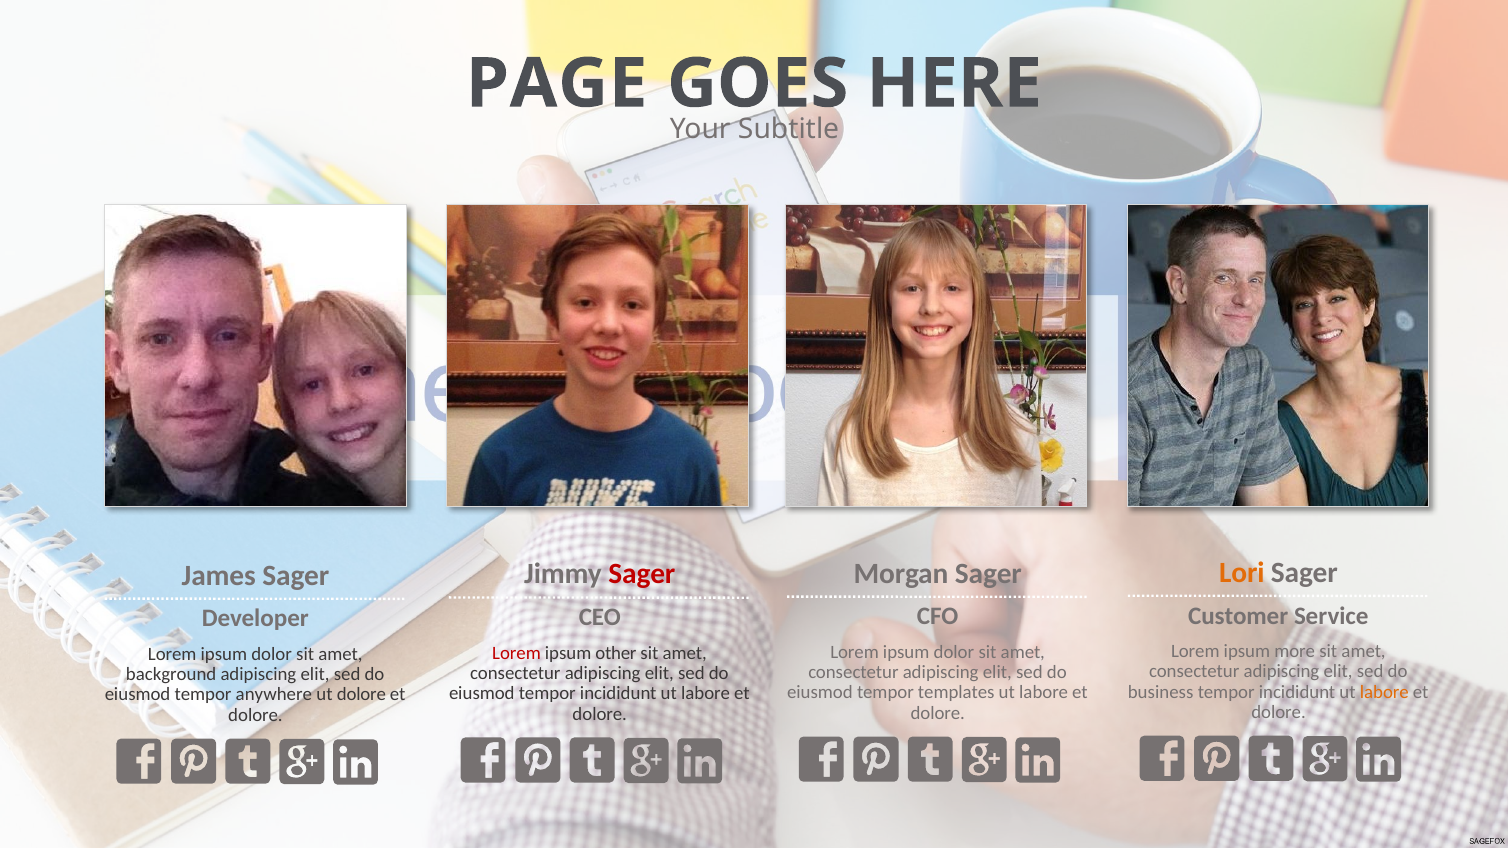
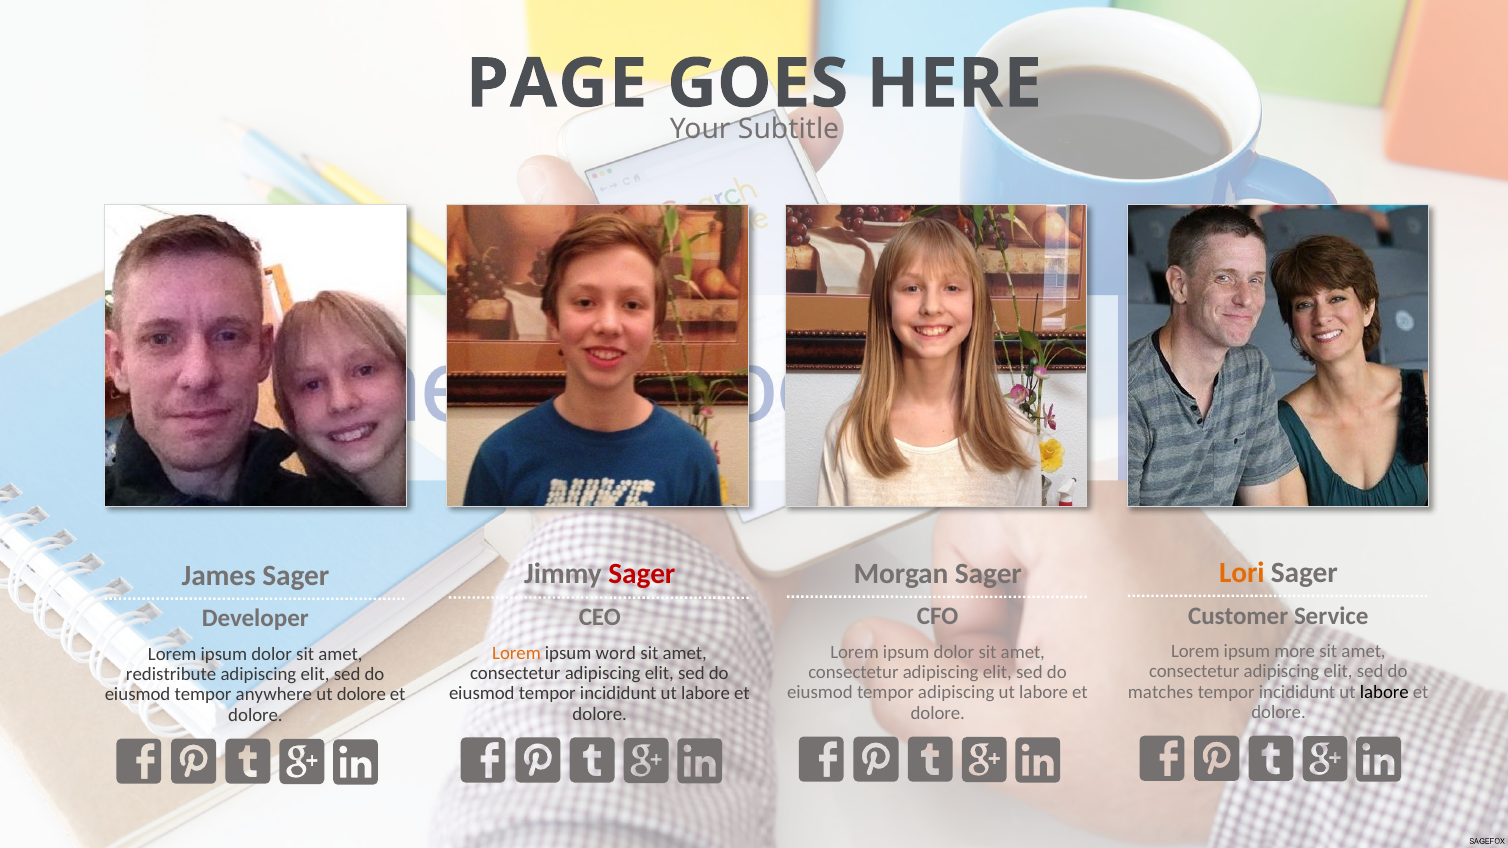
Lorem colour: red -> orange (517, 653)
other: other -> word (616, 653)
background: background -> redistribute (171, 675)
business: business -> matches (1161, 692)
labore colour: orange -> black (1384, 692)
tempor templates: templates -> adipiscing (956, 693)
